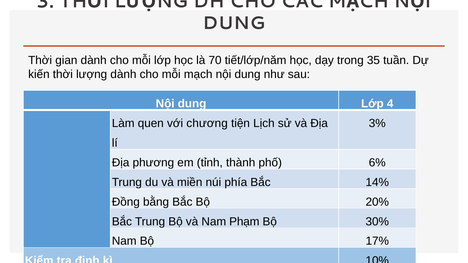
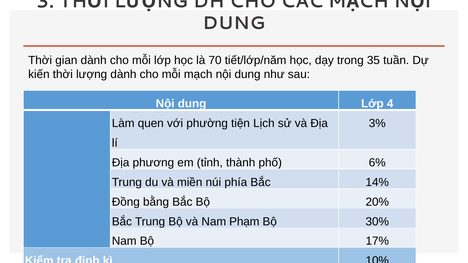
chương: chương -> phường (207, 123)
